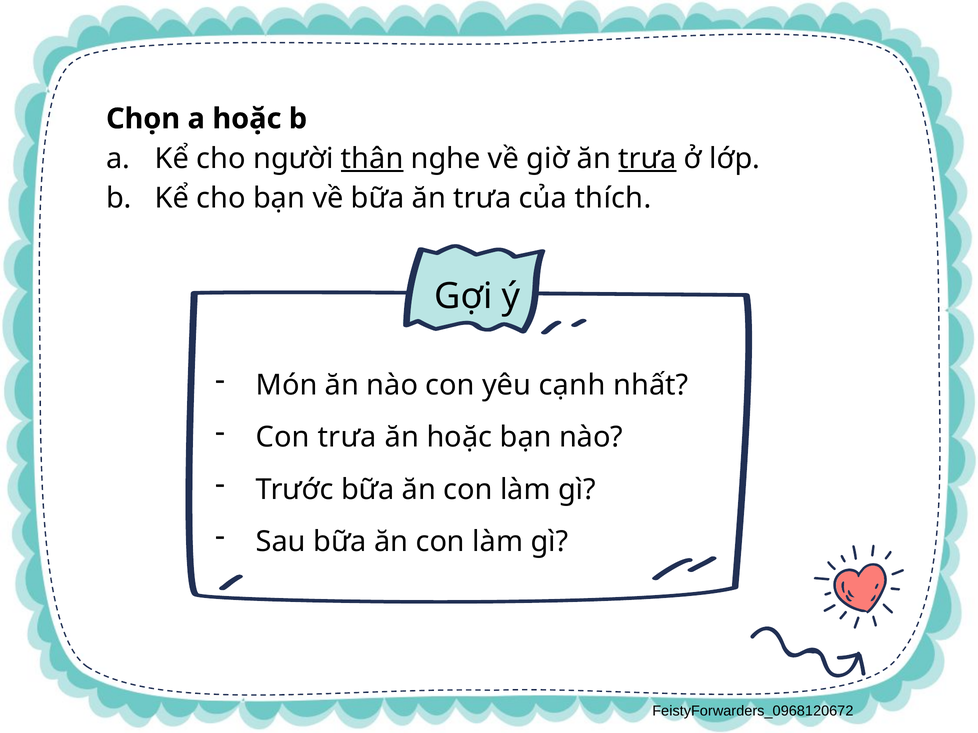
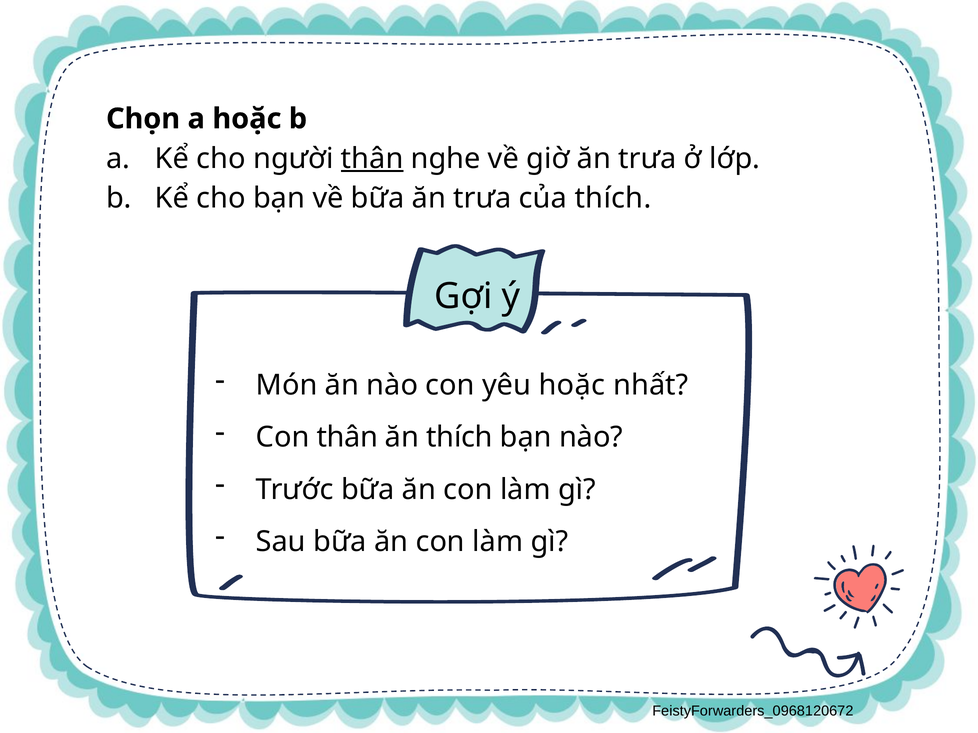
trưa underline: present -> none (648, 159)
yêu cạnh: cạnh -> hoặc (572, 386)
Con trưa: trưa -> thân (347, 438)
ăn hoặc: hoặc -> thích (460, 438)
